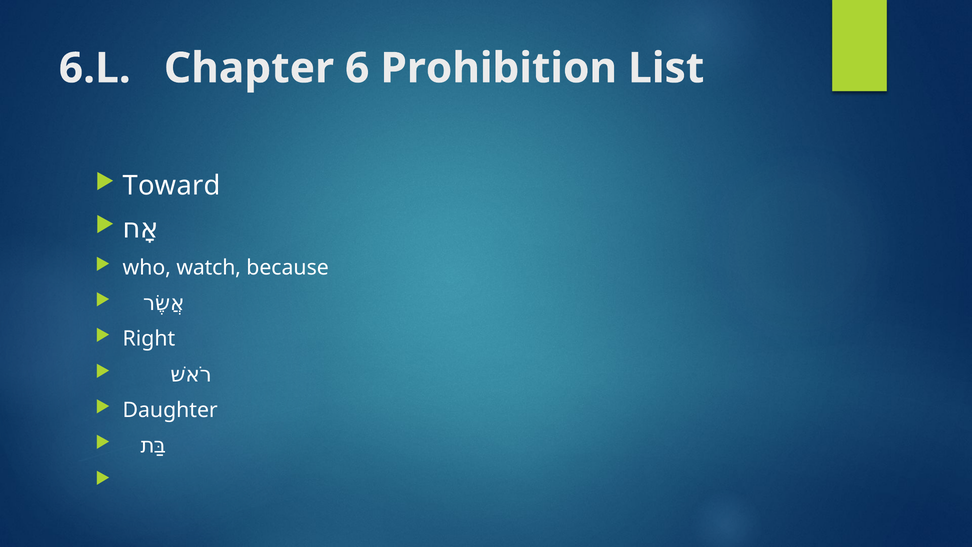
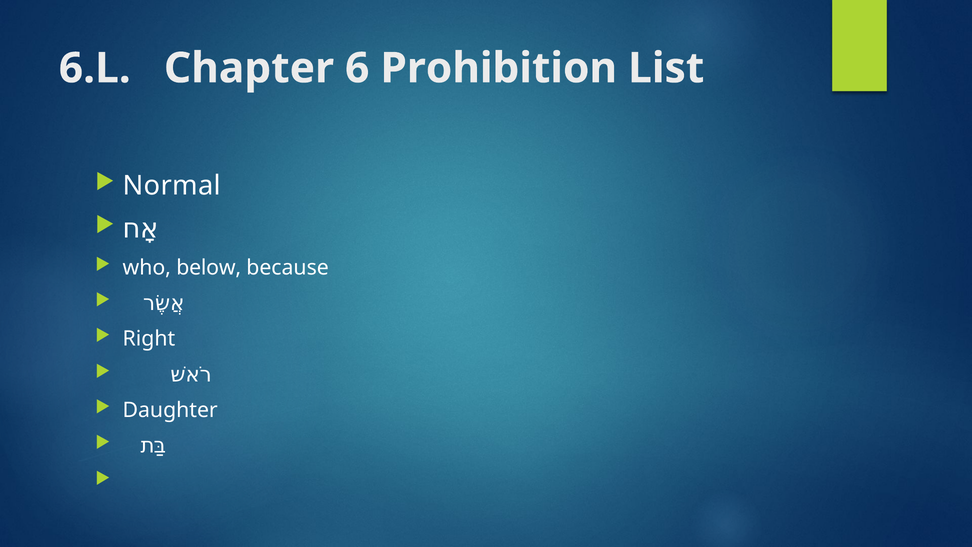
Toward: Toward -> Normal (172, 186)
watch: watch -> below (209, 268)
